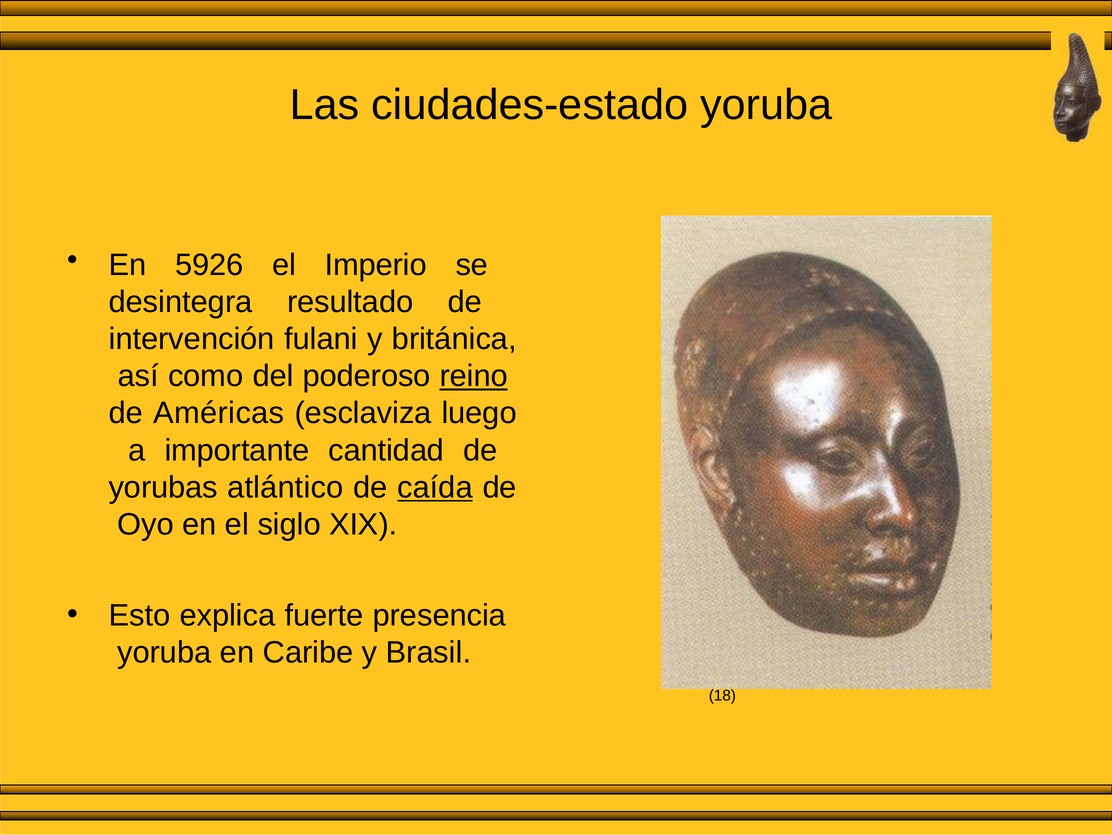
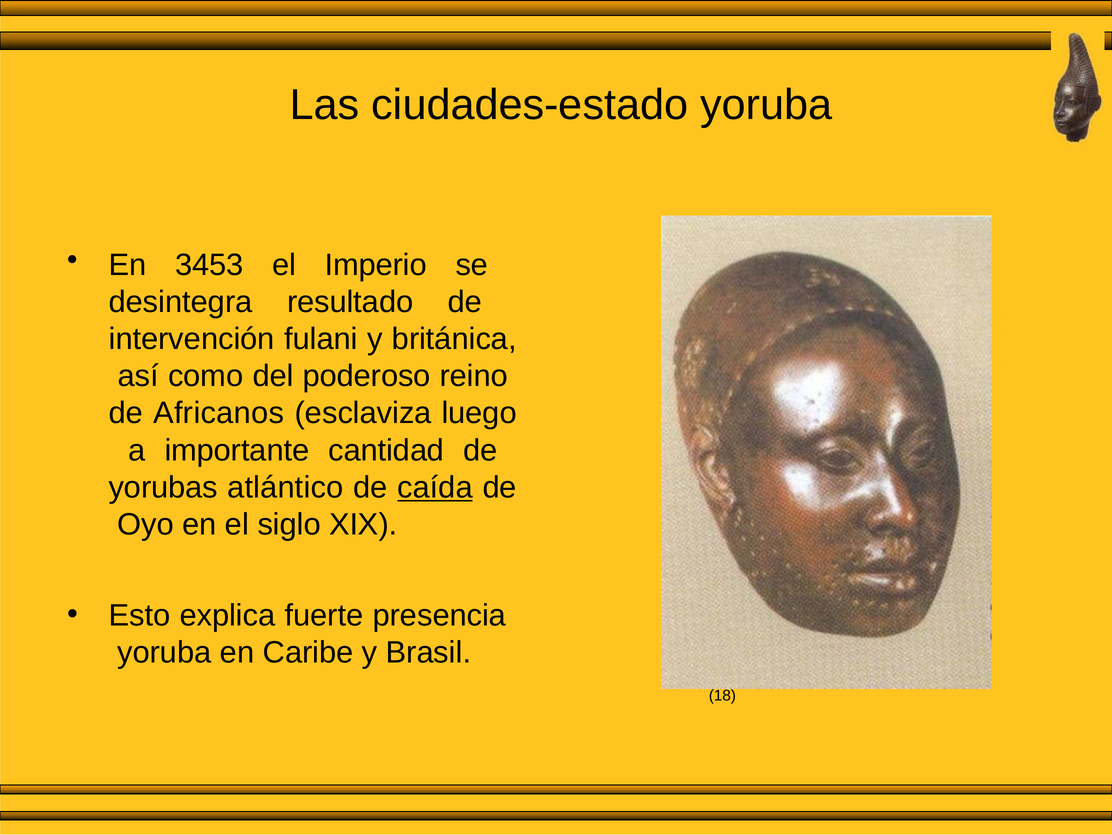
5926: 5926 -> 3453 (209, 265)
reino underline: present -> none (474, 376)
Américas: Américas -> Africanos (219, 413)
